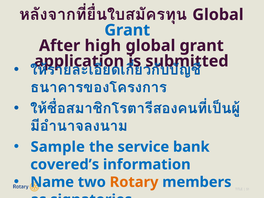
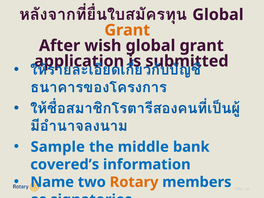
Grant colour: blue -> orange (127, 30)
high: high -> wish (103, 46)
service: service -> middle (143, 147)
